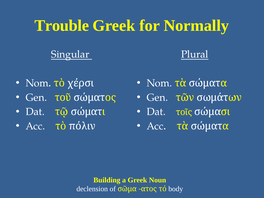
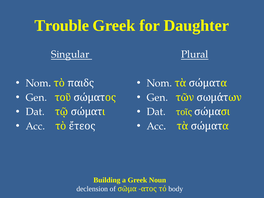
Normally: Normally -> Daughter (196, 26)
χέρσι: χέρσι -> παιδς (81, 83)
πόλιν: πόλιν -> ἔτεος (82, 126)
